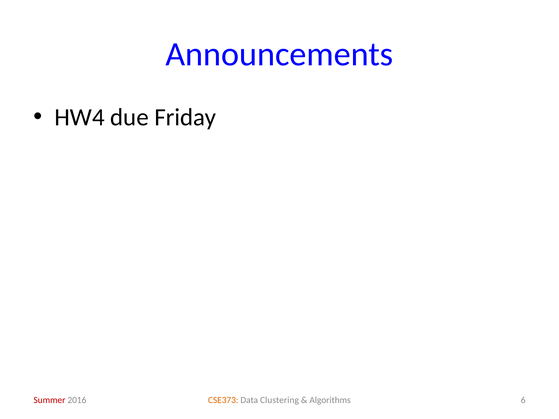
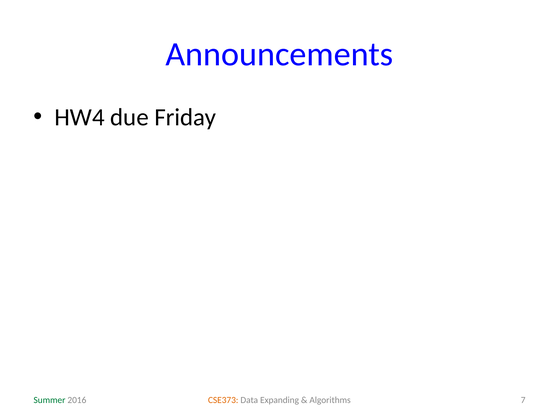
Clustering: Clustering -> Expanding (280, 400)
6: 6 -> 7 (523, 400)
Summer colour: red -> green (49, 400)
